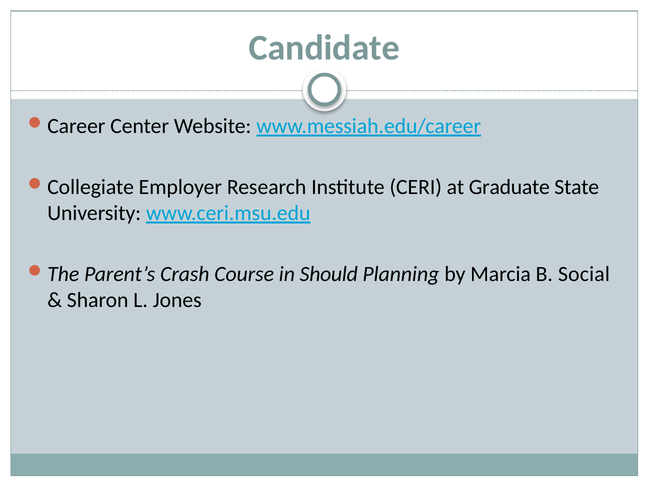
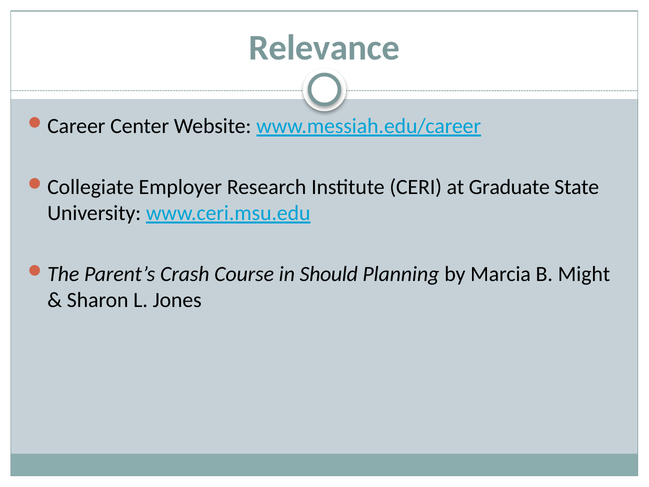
Candidate: Candidate -> Relevance (324, 48)
Social: Social -> Might (584, 274)
